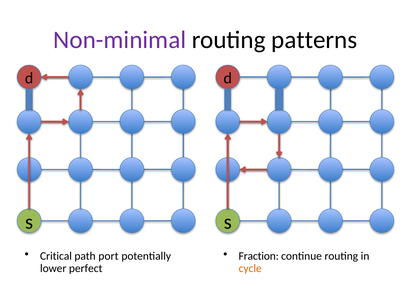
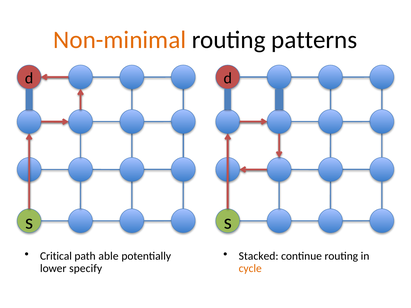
Non-minimal colour: purple -> orange (120, 40)
port: port -> able (108, 256)
Fraction: Fraction -> Stacked (259, 256)
perfect: perfect -> specify (86, 269)
